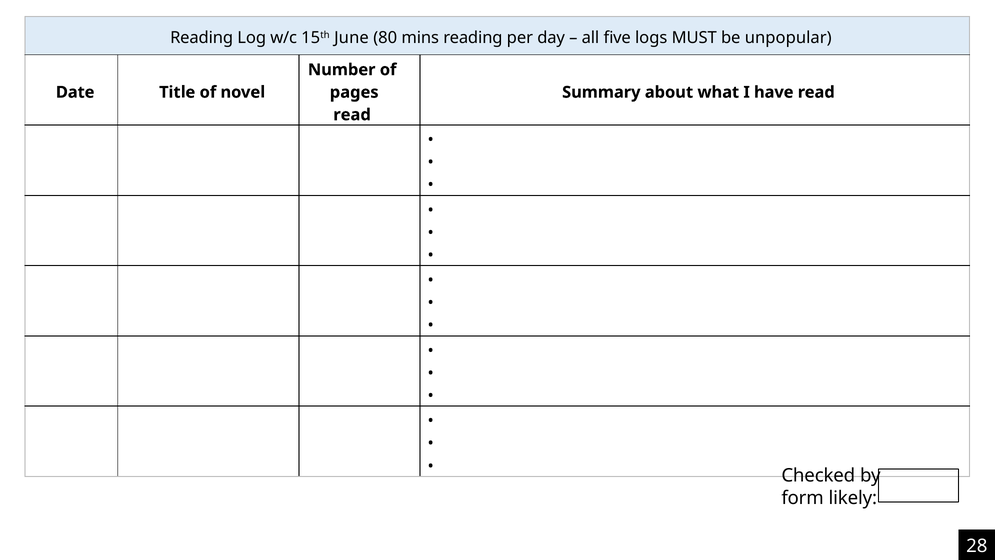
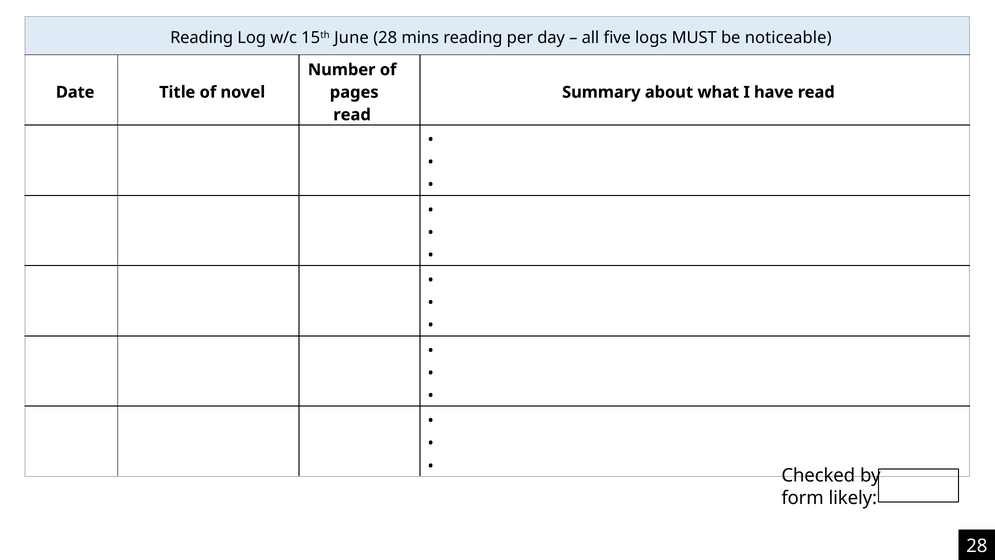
June 80: 80 -> 28 (385, 38)
unpopular: unpopular -> noticeable (788, 38)
